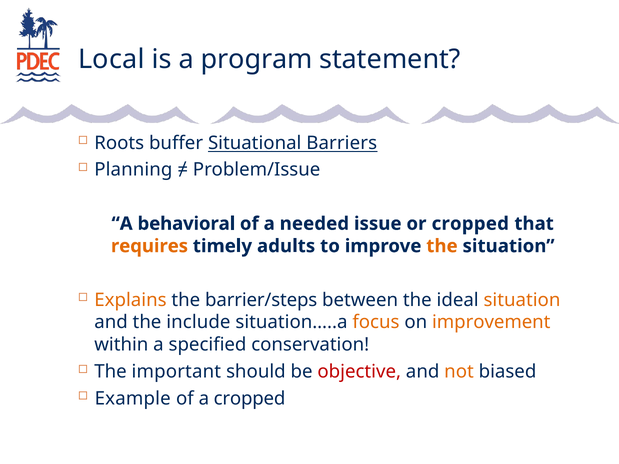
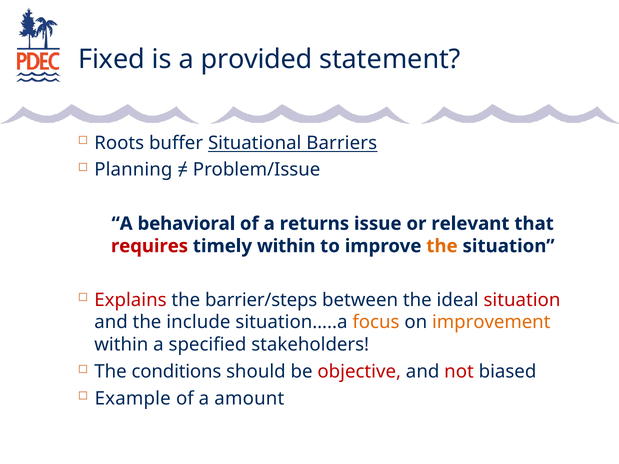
Local: Local -> Fixed (111, 59)
program: program -> provided (257, 59)
needed: needed -> returns (314, 224)
or cropped: cropped -> relevant (470, 224)
requires colour: orange -> red (149, 246)
timely adults: adults -> within (286, 246)
Explains colour: orange -> red (130, 300)
situation colour: orange -> red (522, 300)
conservation: conservation -> stakeholders (310, 345)
important: important -> conditions (176, 372)
not colour: orange -> red (459, 372)
a cropped: cropped -> amount (249, 399)
